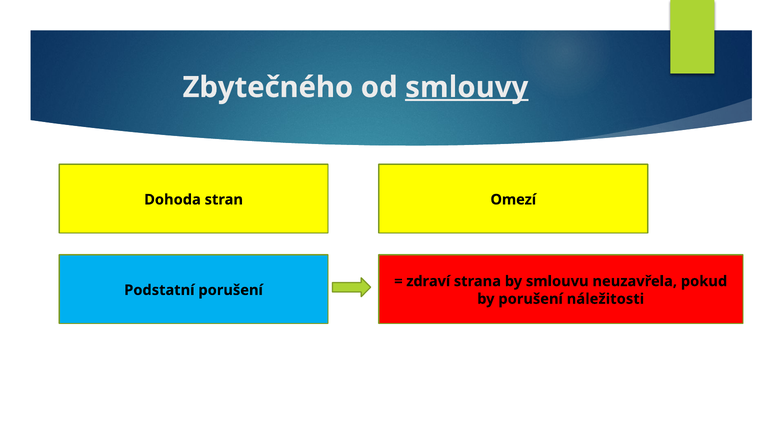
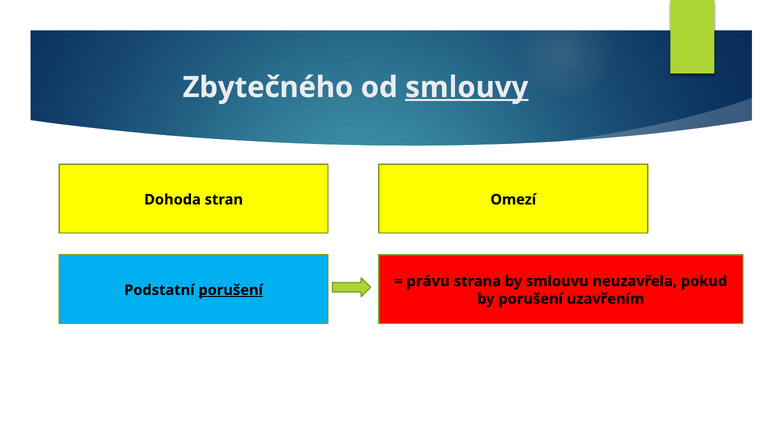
zdraví: zdraví -> právu (428, 281)
porušení underline: none -> present (231, 290)
náležitosti: náležitosti -> uzavřením (605, 299)
